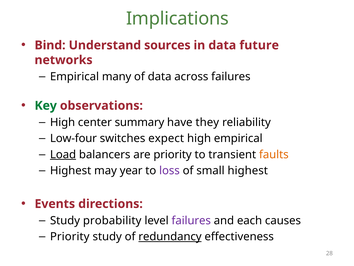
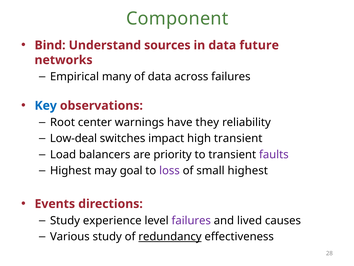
Implications: Implications -> Component (177, 18)
Key colour: green -> blue (46, 105)
High: High -> Root (62, 122)
summary: summary -> warnings (139, 122)
Low-four: Low-four -> Low-deal (73, 138)
expect: expect -> impact (166, 138)
high empirical: empirical -> transient (238, 138)
Load underline: present -> none (63, 154)
faults colour: orange -> purple (274, 154)
year: year -> goal (131, 170)
probability: probability -> experience (112, 220)
each: each -> lived (250, 220)
Priority: Priority -> Various (70, 236)
